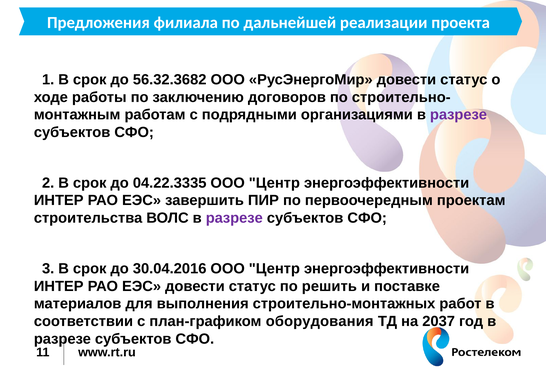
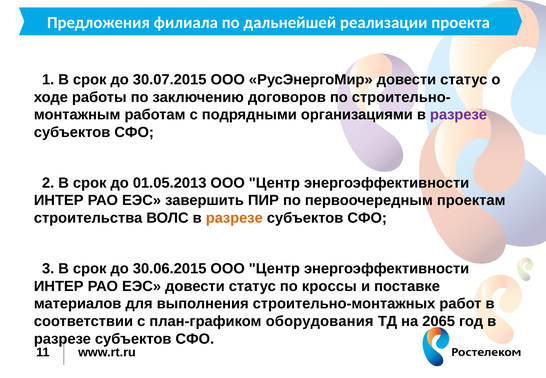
56.32.3682: 56.32.3682 -> 30.07.2015 (170, 80)
04.22.3335: 04.22.3335 -> 01.05.2013 (170, 183)
разрезе colour: purple -> orange (234, 218)
30.04.2016: 30.04.2016 -> 30.06.2015 (170, 269)
решить: решить -> кроссы (329, 286)
2037: 2037 -> 2065 (439, 321)
